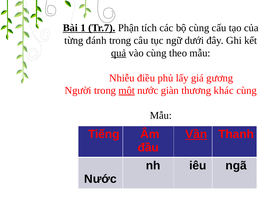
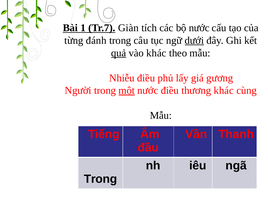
Phận: Phận -> Giàn (128, 28)
bộ cùng: cùng -> nước (199, 28)
dưới underline: none -> present (194, 40)
vào cùng: cùng -> khác (156, 53)
nước giàn: giàn -> điều (170, 91)
Vần underline: present -> none (196, 134)
Nước: Nước -> Trong (101, 179)
